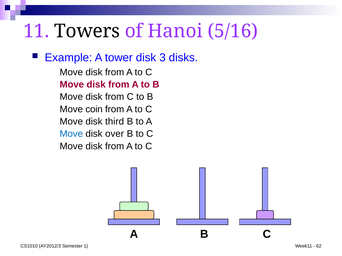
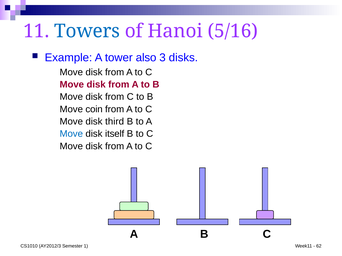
Towers colour: black -> blue (87, 31)
tower disk: disk -> also (146, 58)
over: over -> itself (115, 134)
